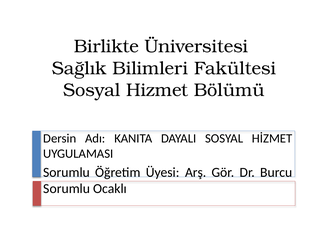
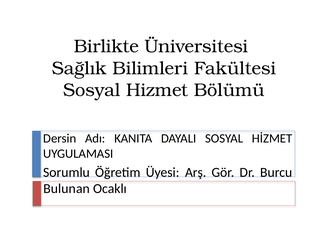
Sorumlu: Sorumlu -> Bulunan (67, 189)
